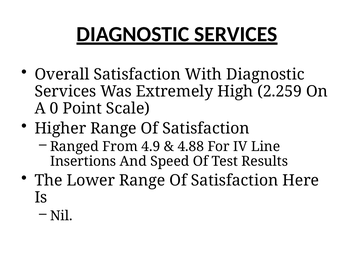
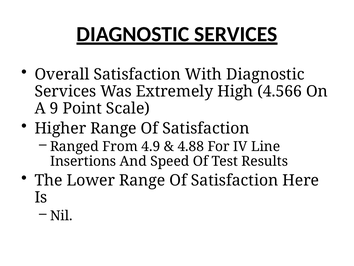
2.259: 2.259 -> 4.566 (280, 91)
0: 0 -> 9 (54, 108)
